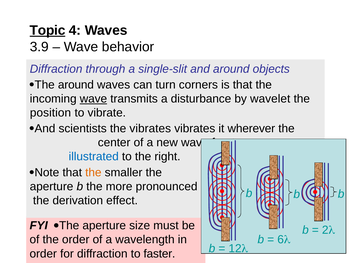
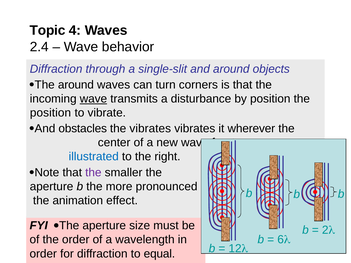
Topic underline: present -> none (48, 30)
3.9: 3.9 -> 2.4 (39, 47)
by wavelet: wavelet -> position (270, 99)
scientists: scientists -> obstacles (83, 129)
the colour: orange -> purple (93, 173)
derivation: derivation -> animation (78, 201)
faster: faster -> equal (159, 254)
